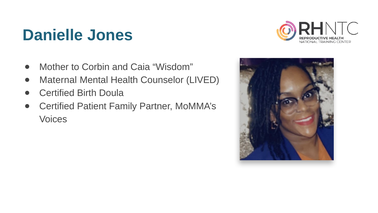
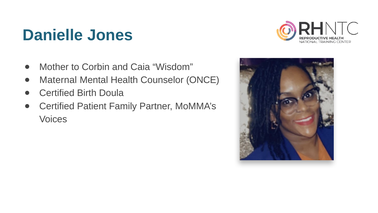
LIVED: LIVED -> ONCE (203, 80)
